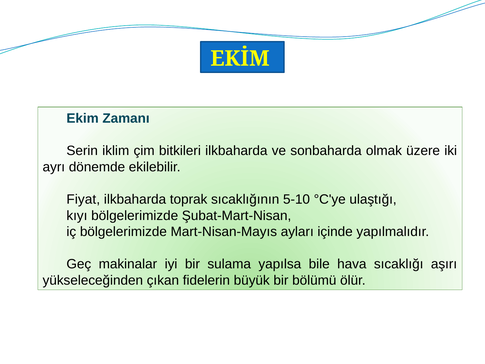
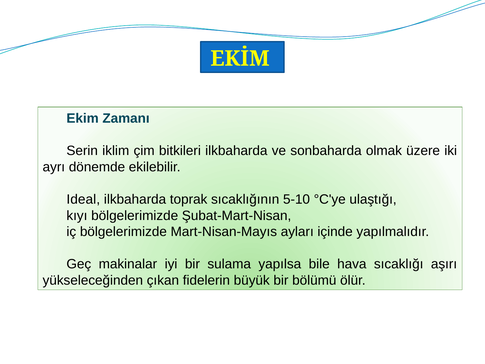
Fiyat: Fiyat -> Ideal (83, 199)
